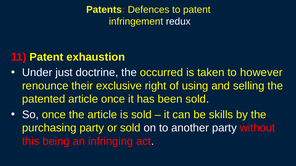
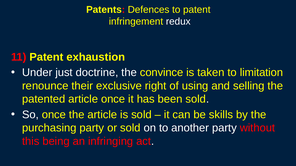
occurred: occurred -> convince (162, 73)
however: however -> limitation (261, 73)
